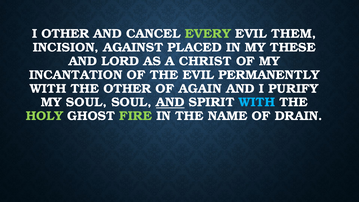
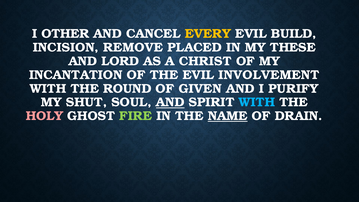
EVERY colour: light green -> yellow (208, 34)
THEM: THEM -> BUILD (294, 34)
AGAINST: AGAINST -> REMOVE (133, 47)
PERMANENTLY: PERMANENTLY -> INVOLVEMENT (269, 75)
THE OTHER: OTHER -> ROUND (127, 89)
AGAIN: AGAIN -> GIVEN (200, 89)
MY SOUL: SOUL -> SHUT (87, 102)
HOLY colour: light green -> pink (45, 116)
NAME underline: none -> present (228, 116)
